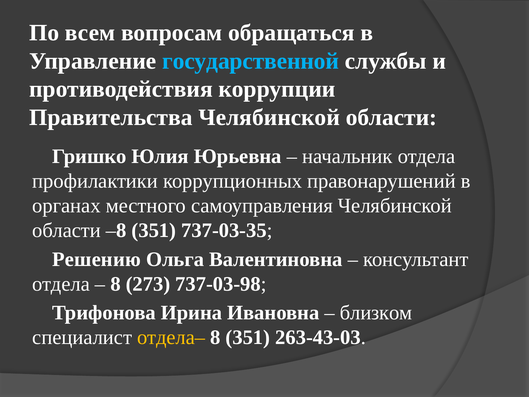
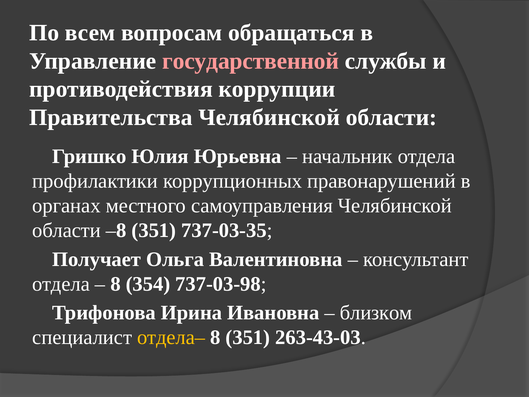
государственной colour: light blue -> pink (251, 61)
Решению: Решению -> Получает (97, 259)
273: 273 -> 354 (148, 284)
